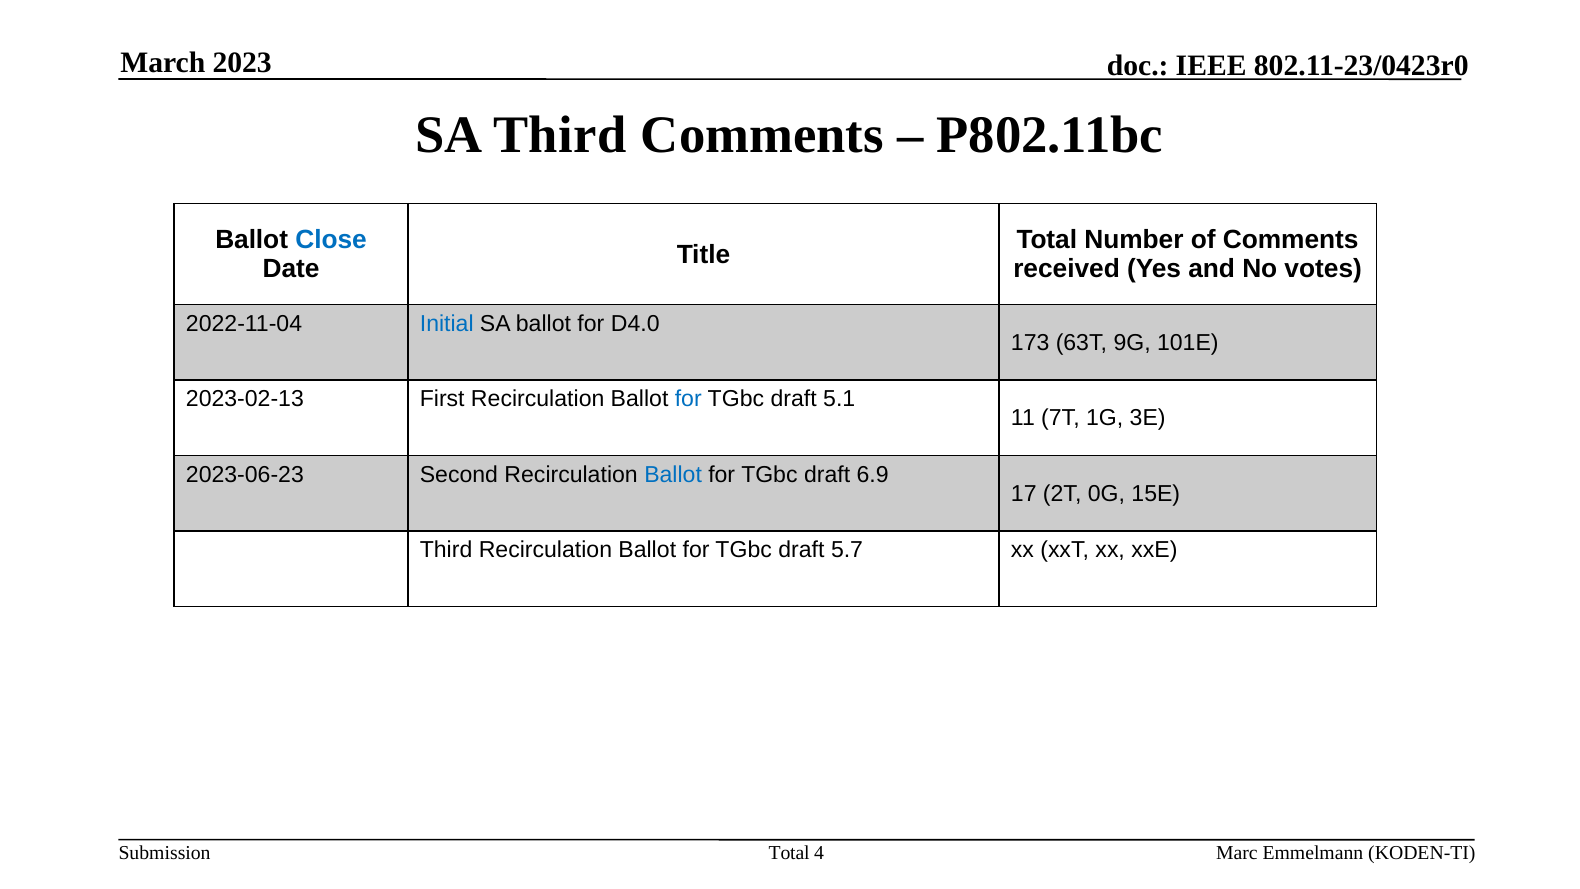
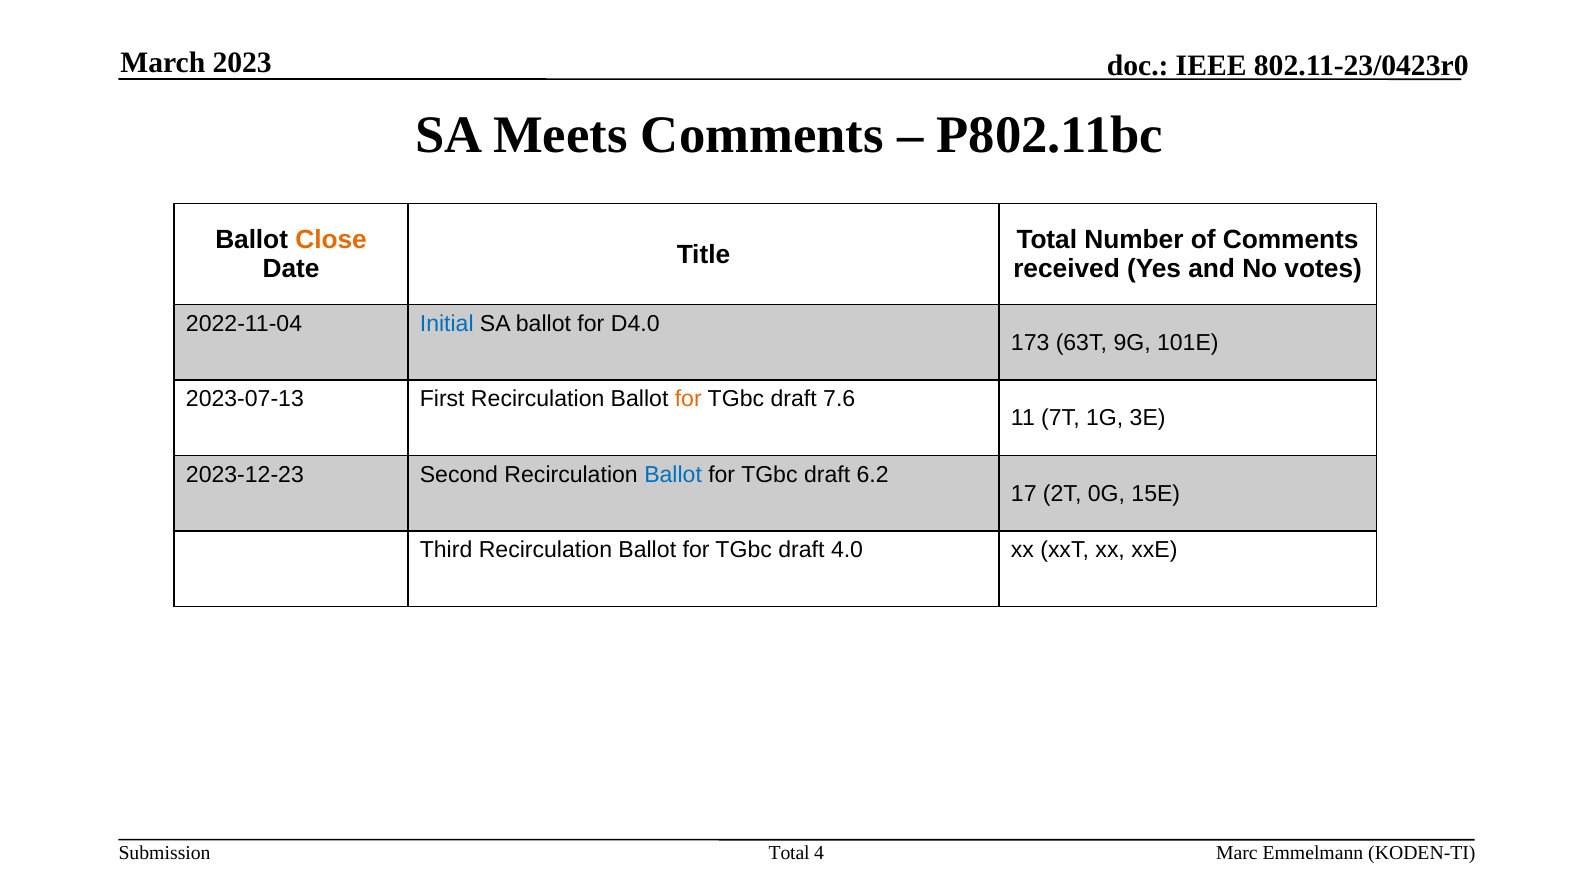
SA Third: Third -> Meets (560, 135)
Close colour: blue -> orange (331, 240)
2023-02-13: 2023-02-13 -> 2023-07-13 (245, 399)
for colour: blue -> orange (688, 399)
5.1: 5.1 -> 7.6 (839, 399)
2023-06-23: 2023-06-23 -> 2023-12-23 (245, 475)
6.9: 6.9 -> 6.2 (873, 475)
5.7: 5.7 -> 4.0 (847, 550)
